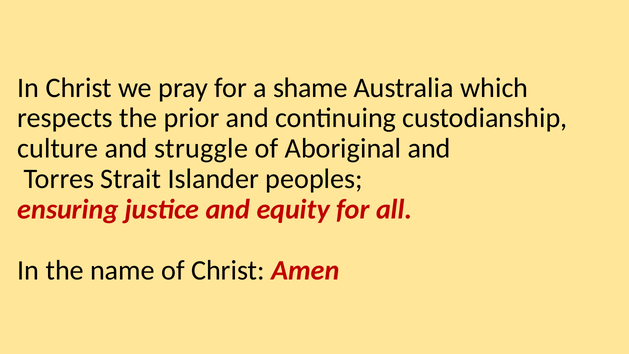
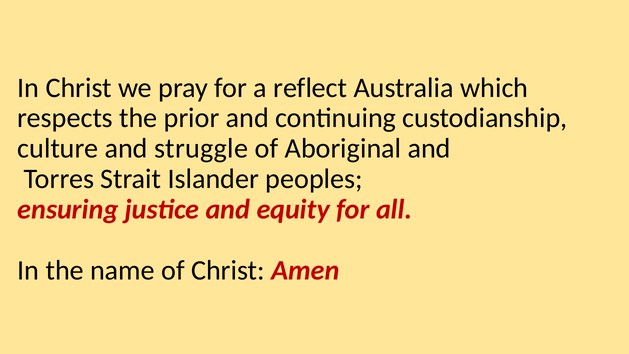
shame: shame -> reflect (310, 88)
